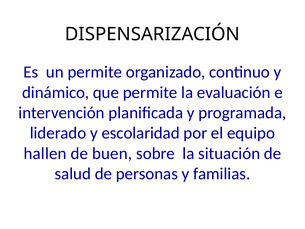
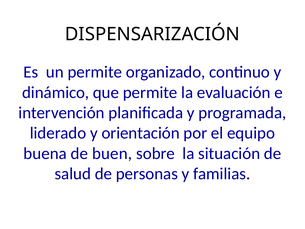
escolaridad: escolaridad -> orientación (141, 133)
hallen: hallen -> buena (45, 153)
